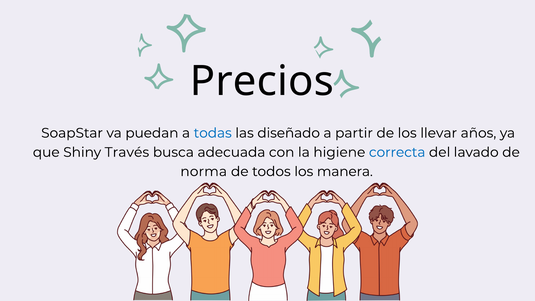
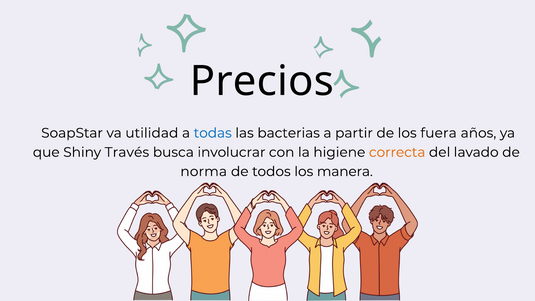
puedan: puedan -> utilidad (152, 133)
diseñado: diseñado -> bacterias (289, 133)
llevar: llevar -> fuera (439, 133)
adecuada: adecuada -> involucrar (231, 152)
correcta colour: blue -> orange (397, 152)
